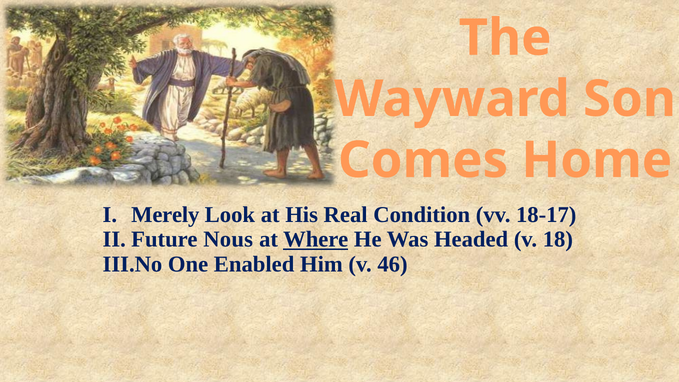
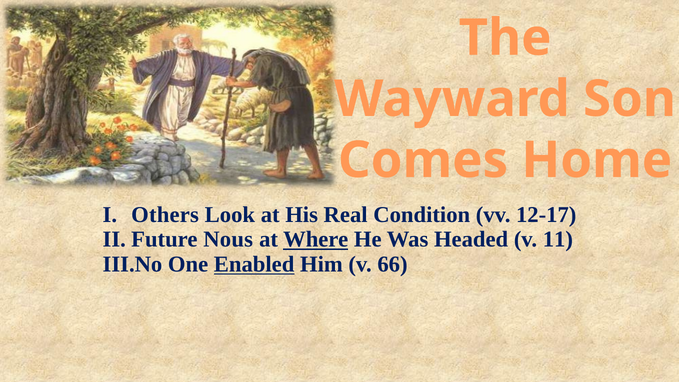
Merely: Merely -> Others (165, 215)
18-17: 18-17 -> 12-17 (546, 215)
18: 18 -> 11 (558, 239)
Enabled underline: none -> present (254, 264)
46: 46 -> 66 (392, 264)
